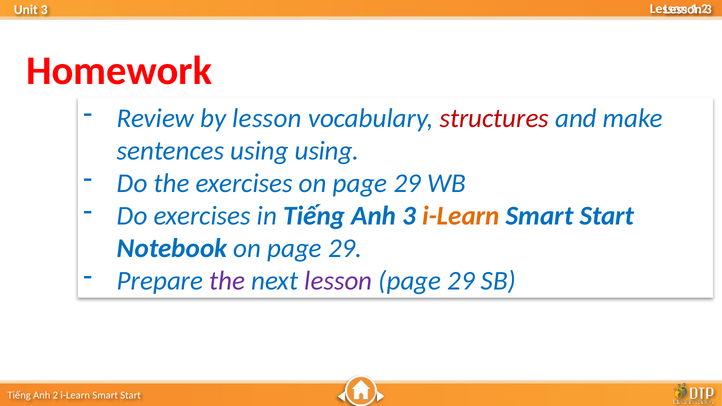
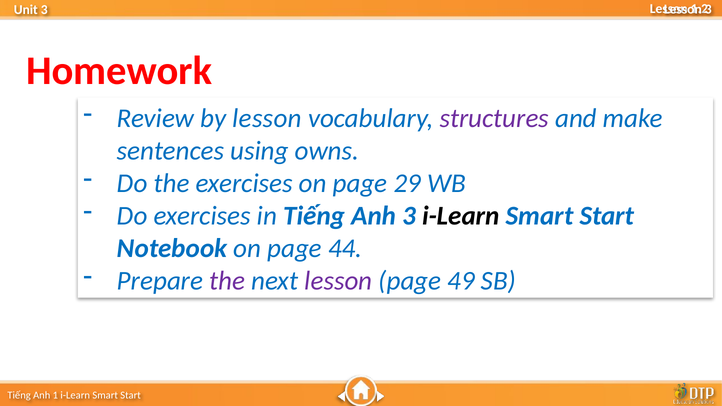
structures colour: red -> purple (494, 118)
using using: using -> owns (327, 151)
i-Learn colour: orange -> black (461, 216)
Notebook on page 29: 29 -> 44 (345, 248)
29: 29 -> 49 (461, 281)
2: 2 -> 1 (55, 395)
